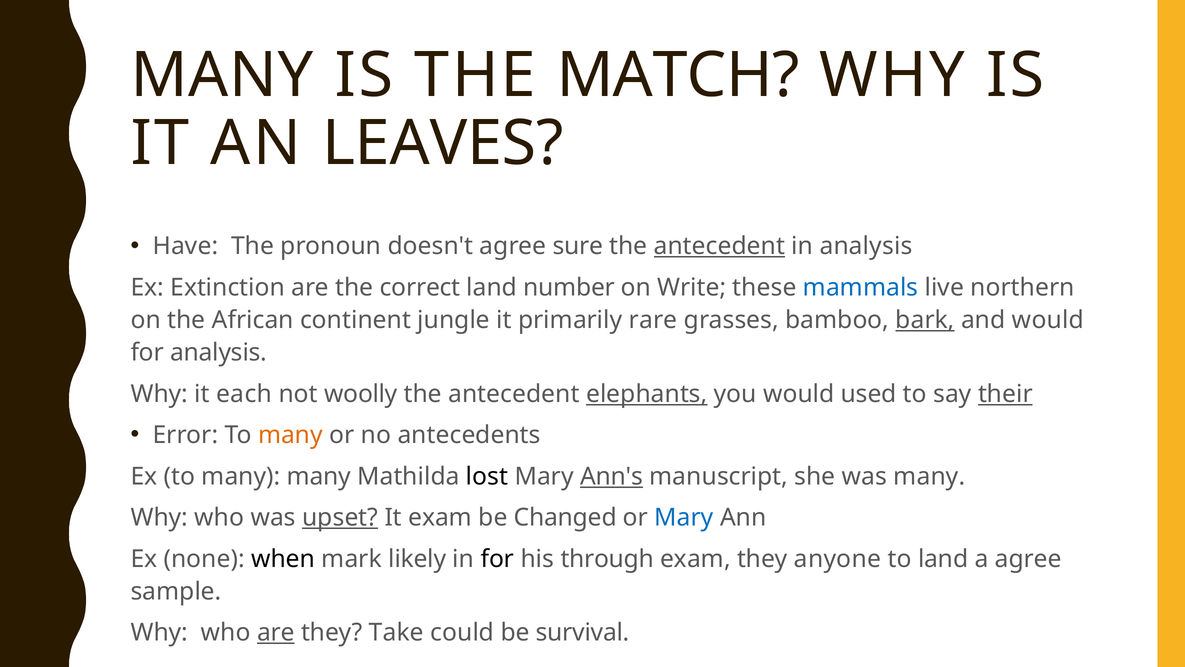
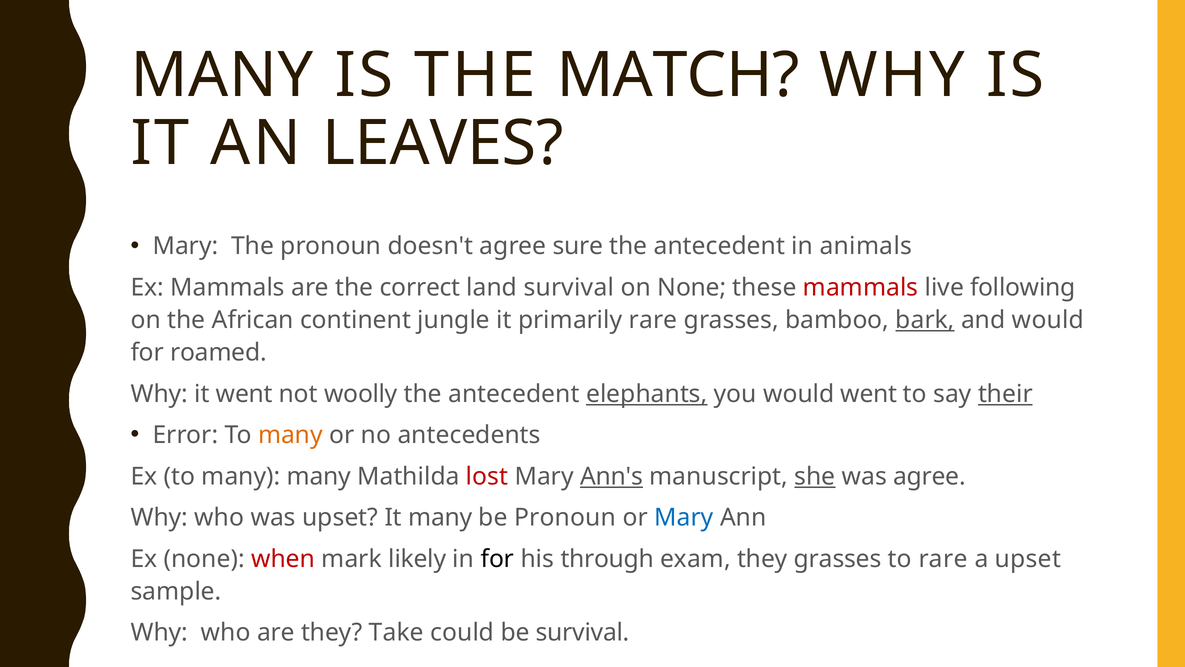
Have: Have -> Mary (185, 246)
antecedent underline: present -> none (719, 246)
in analysis: analysis -> animals (866, 246)
Ex Extinction: Extinction -> Mammals (228, 287)
land number: number -> survival (569, 287)
on Write: Write -> None (692, 287)
mammals colour: blue -> red (861, 287)
northern: northern -> following (1023, 287)
for analysis: analysis -> roamed (219, 352)
it each: each -> went (244, 394)
would used: used -> went (869, 394)
lost colour: black -> red (487, 476)
she underline: none -> present (815, 476)
was many: many -> agree (929, 476)
upset underline: present -> none (340, 517)
It exam: exam -> many (440, 517)
be Changed: Changed -> Pronoun (565, 517)
when colour: black -> red (283, 559)
they anyone: anyone -> grasses (838, 559)
to land: land -> rare (943, 559)
a agree: agree -> upset (1028, 559)
are underline: present -> none (276, 632)
